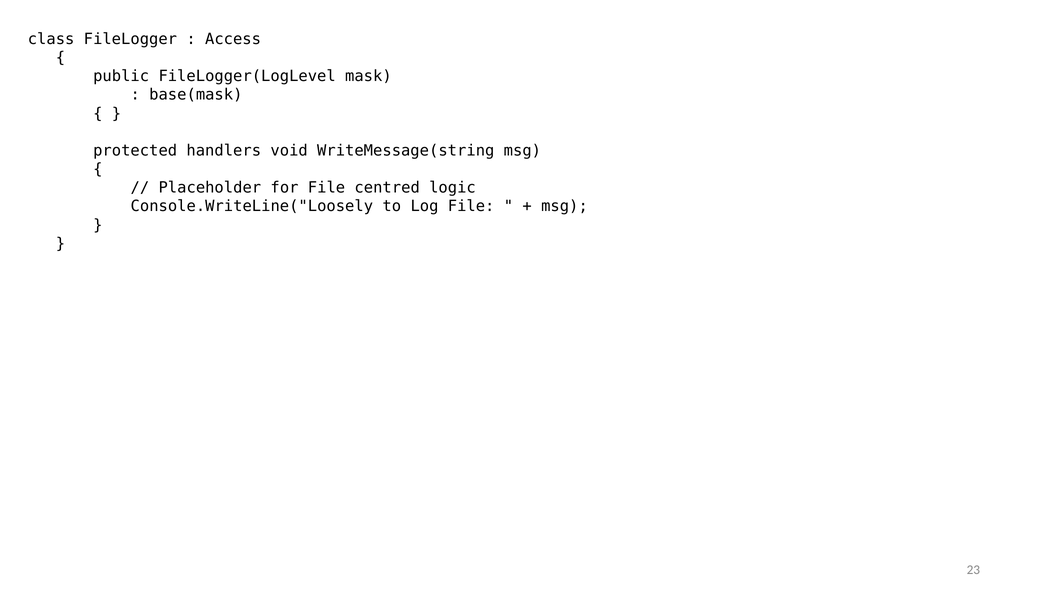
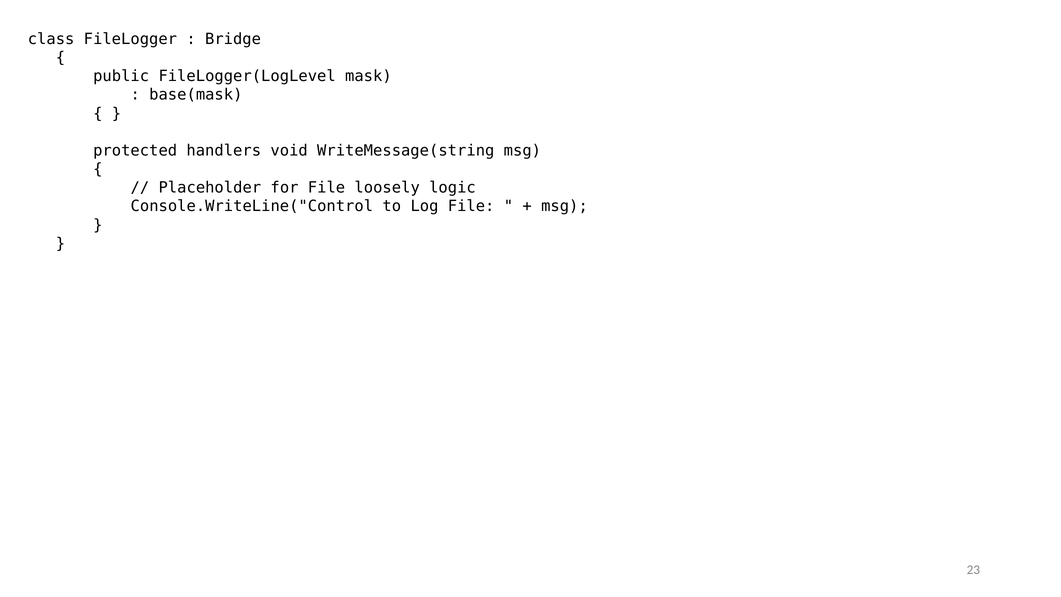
Access: Access -> Bridge (233, 39)
centred: centred -> loosely (387, 188)
Console.WriteLine("Loosely: Console.WriteLine("Loosely -> Console.WriteLine("Control (252, 206)
